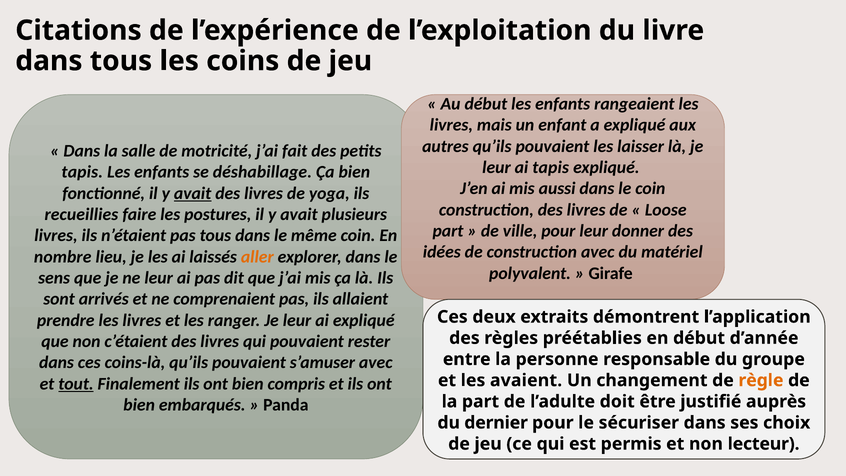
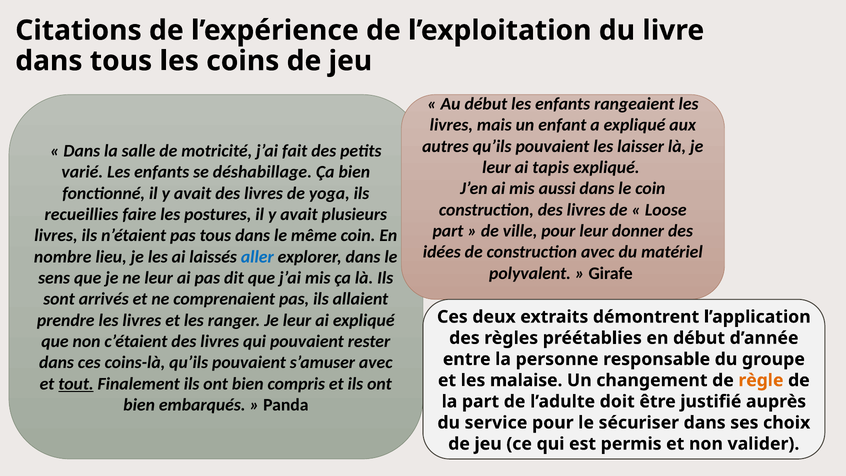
tapis: tapis -> varié (82, 172)
avait underline: present -> none (193, 193)
aller colour: orange -> blue (257, 257)
avaient: avaient -> malaise (526, 380)
dernier: dernier -> service (496, 423)
lecteur: lecteur -> valider (763, 444)
